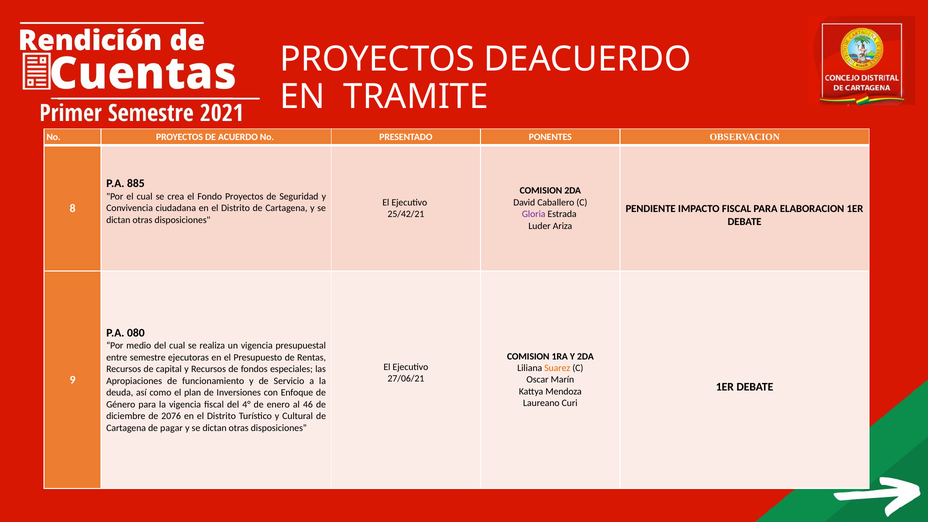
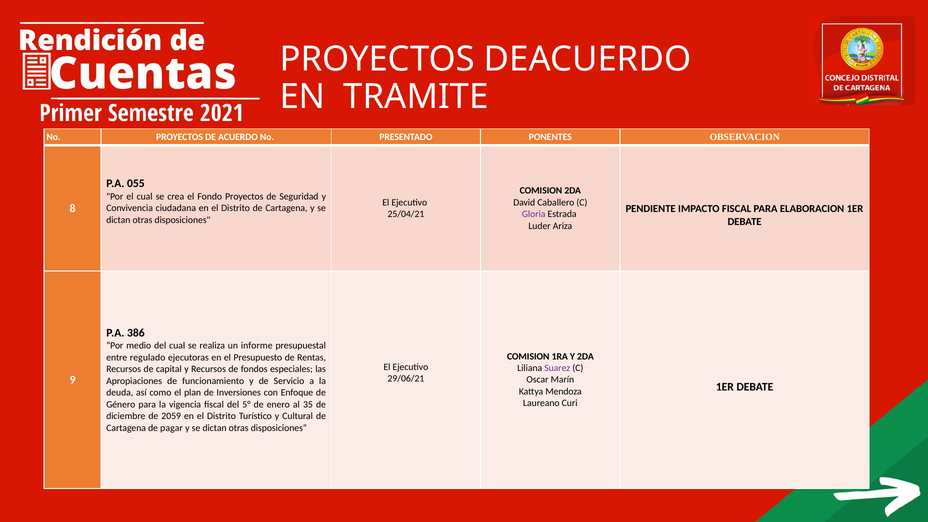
885: 885 -> 055 (136, 184)
25/42/21: 25/42/21 -> 25/04/21 (406, 214)
080: 080 -> 386 (136, 333)
un vigencia: vigencia -> informe (257, 346)
semestre: semestre -> regulado (148, 358)
Suarez colour: orange -> purple (557, 368)
27/06/21: 27/06/21 -> 29/06/21 (406, 379)
4°: 4° -> 5° (246, 404)
46: 46 -> 35 (308, 404)
2076: 2076 -> 2059 (171, 416)
